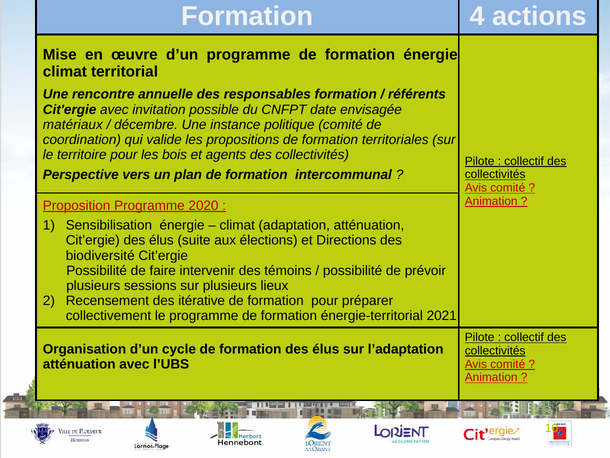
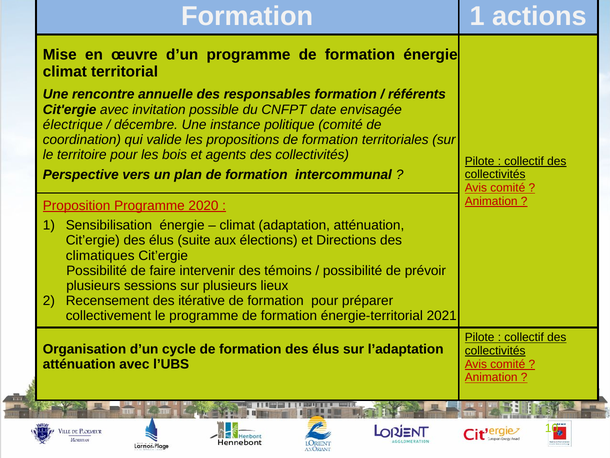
Formation 4: 4 -> 1 (477, 17)
matériaux: matériaux -> électrique (73, 125)
biodiversité: biodiversité -> climatiques (100, 255)
